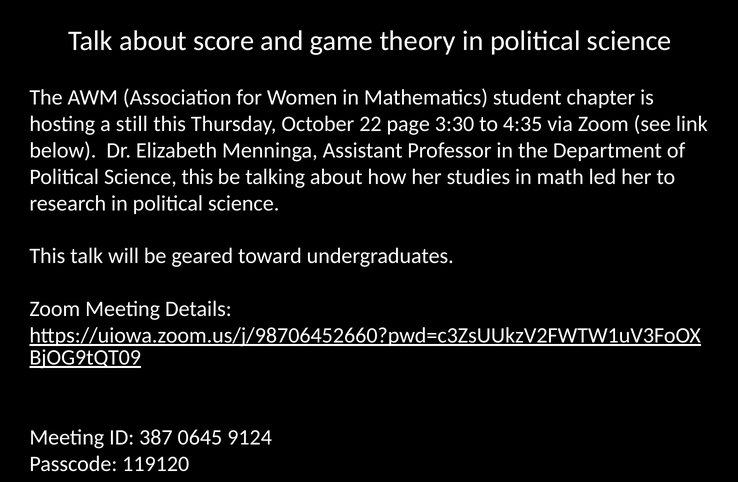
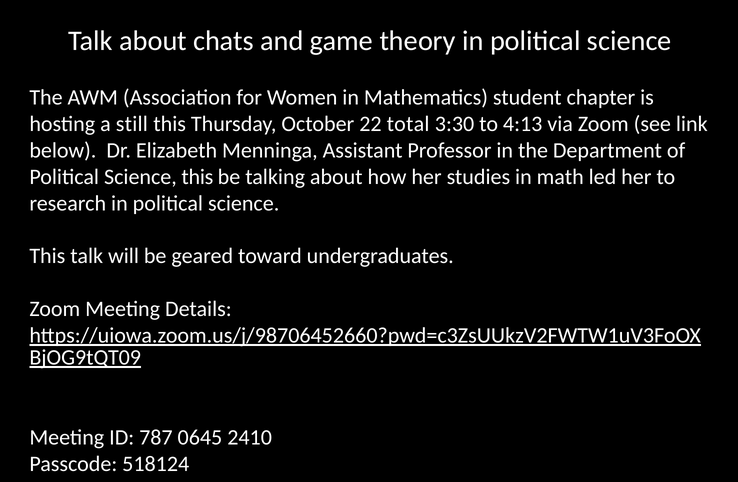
score: score -> chats (224, 41)
page: page -> total (408, 124)
4:35: 4:35 -> 4:13 (523, 124)
387: 387 -> 787 (156, 438)
9124: 9124 -> 2410 (250, 438)
119120: 119120 -> 518124 (156, 465)
